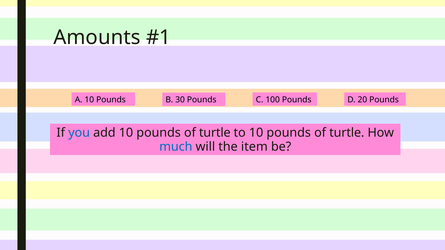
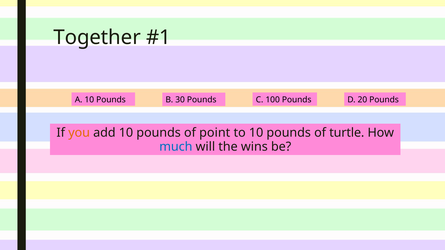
Amounts: Amounts -> Together (97, 37)
you colour: blue -> orange (79, 133)
turtle: turtle -> point (215, 133)
item: item -> wins (254, 147)
